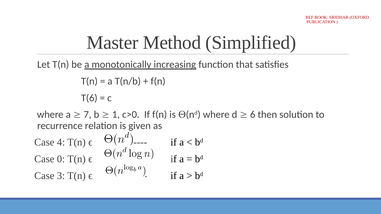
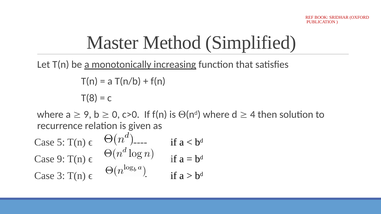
T(6: T(6 -> T(8 (89, 98)
7: 7 -> 9 (88, 115)
1: 1 -> 0 (116, 115)
6: 6 -> 4 (253, 115)
4: 4 -> 5 (61, 143)
Case 0: 0 -> 9 (61, 159)
